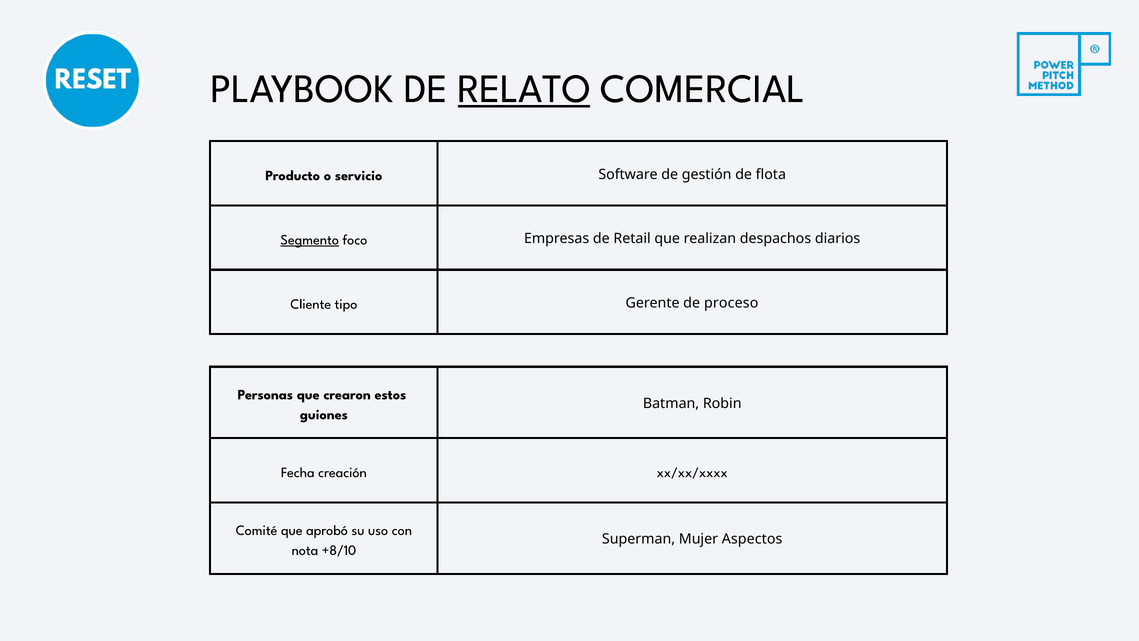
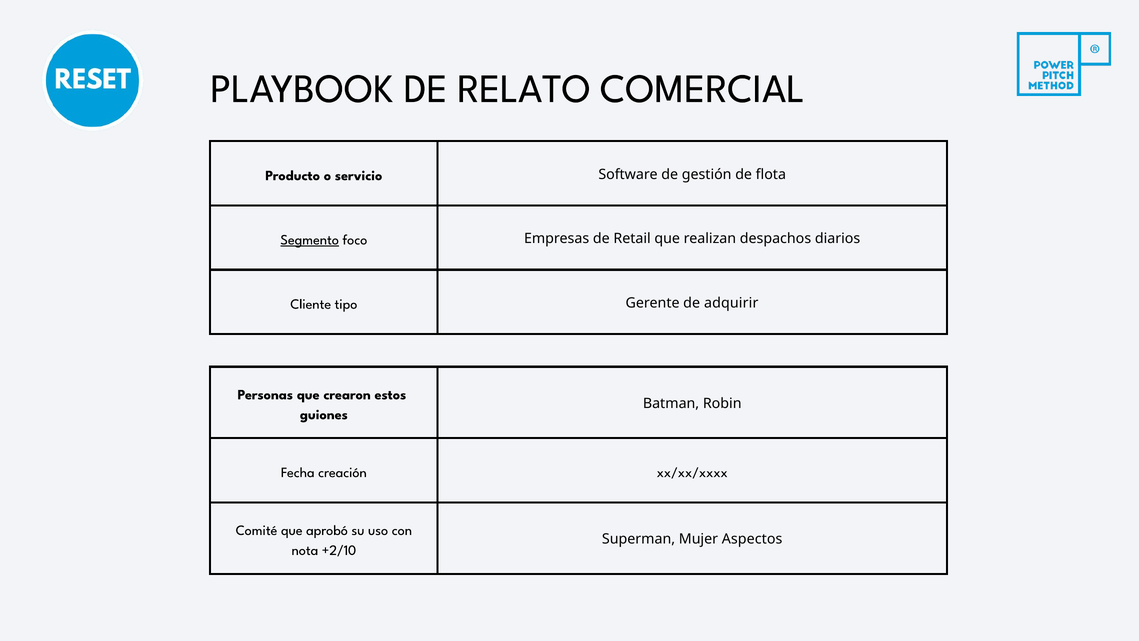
RELATO underline: present -> none (524, 89)
proceso: proceso -> adquirir (731, 303)
+8/10: +8/10 -> +2/10 (339, 550)
